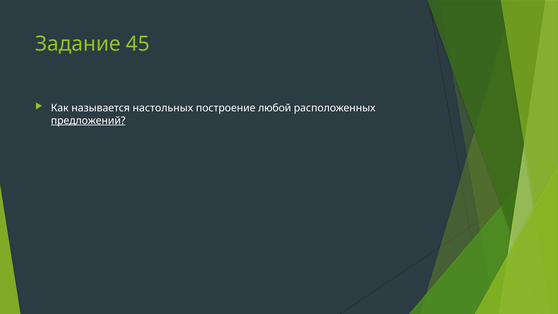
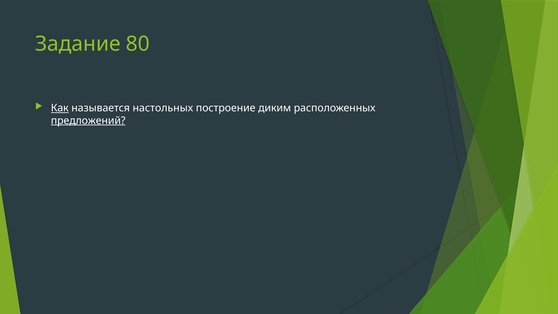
45: 45 -> 80 (138, 44)
Как underline: none -> present (60, 108)
любой: любой -> диким (275, 108)
